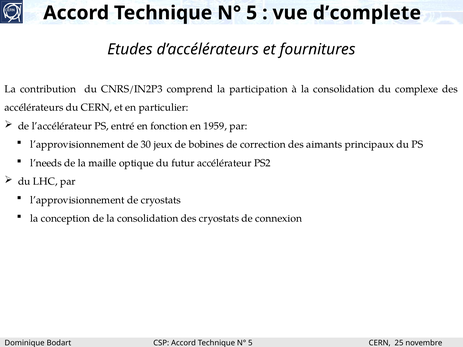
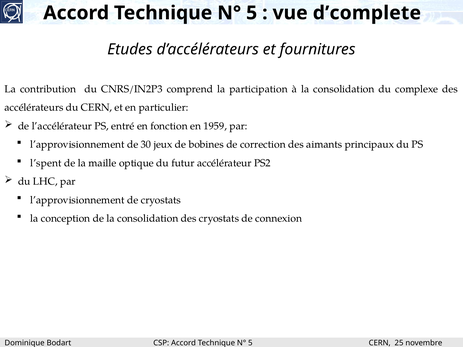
l’needs: l’needs -> l’spent (46, 163)
